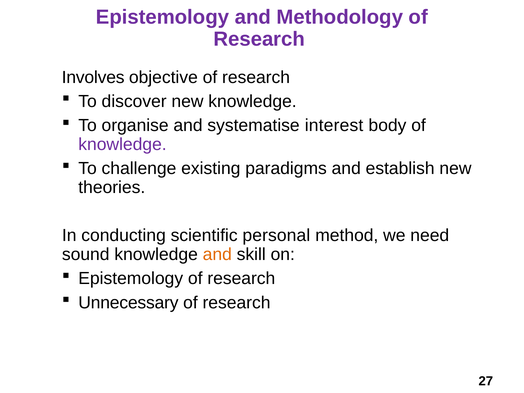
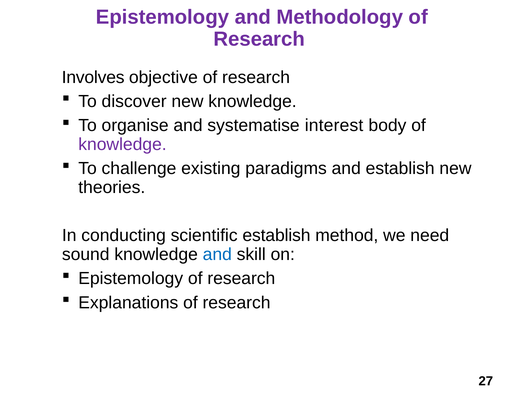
scientific personal: personal -> establish (276, 236)
and colour: orange -> blue (217, 254)
Unnecessary: Unnecessary -> Explanations (128, 303)
